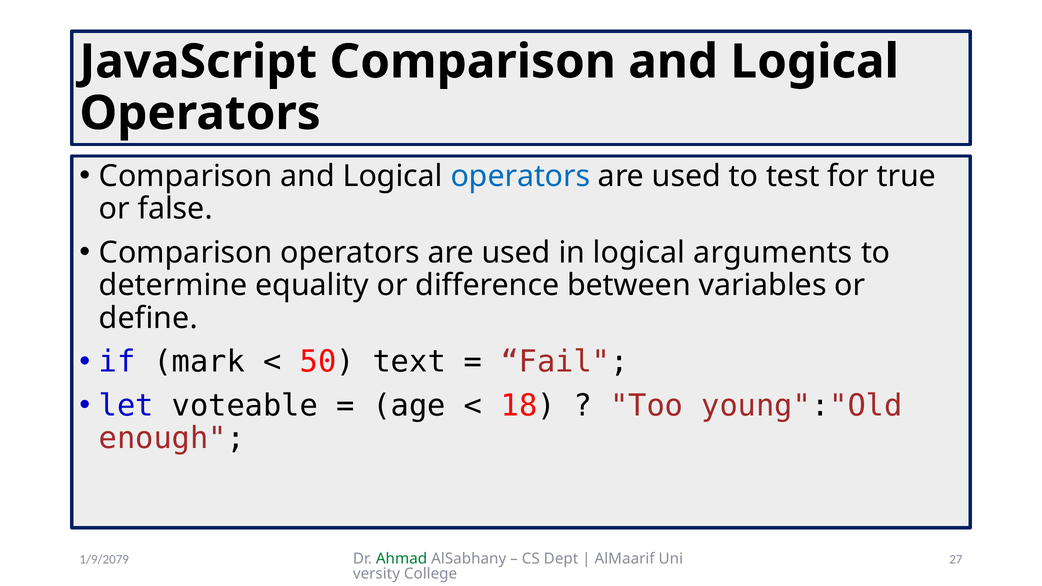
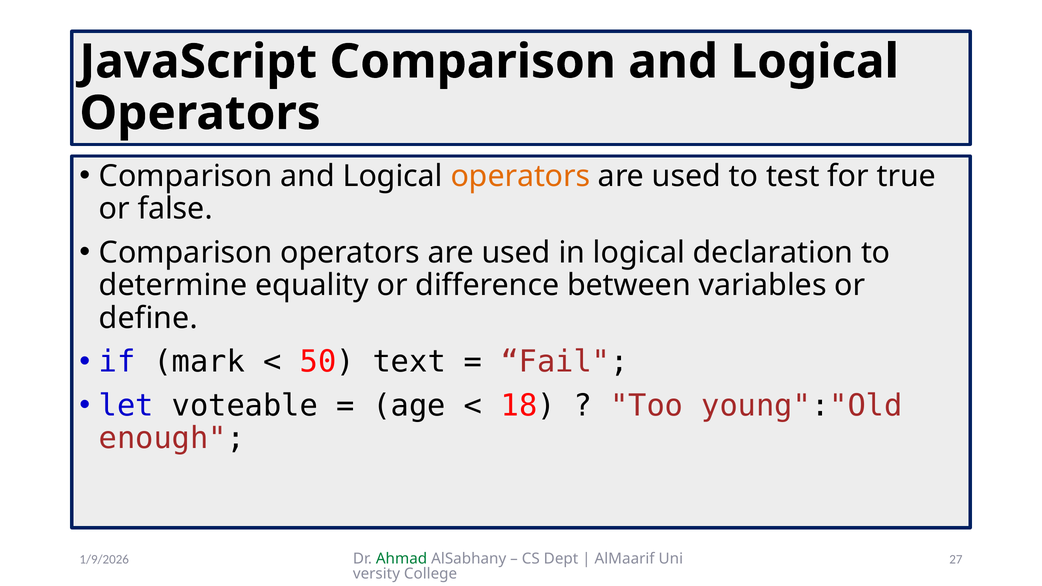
operators colour: blue -> orange (520, 176)
arguments: arguments -> declaration (773, 253)
1/9/2079: 1/9/2079 -> 1/9/2026 (104, 560)
